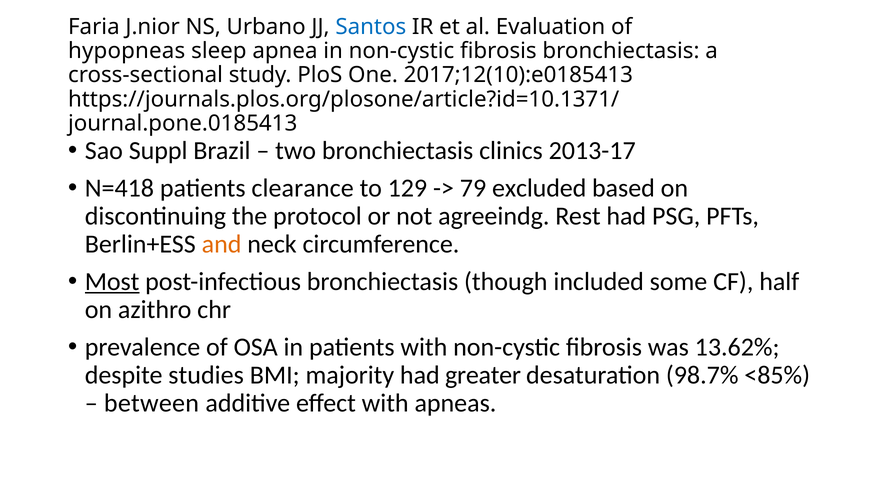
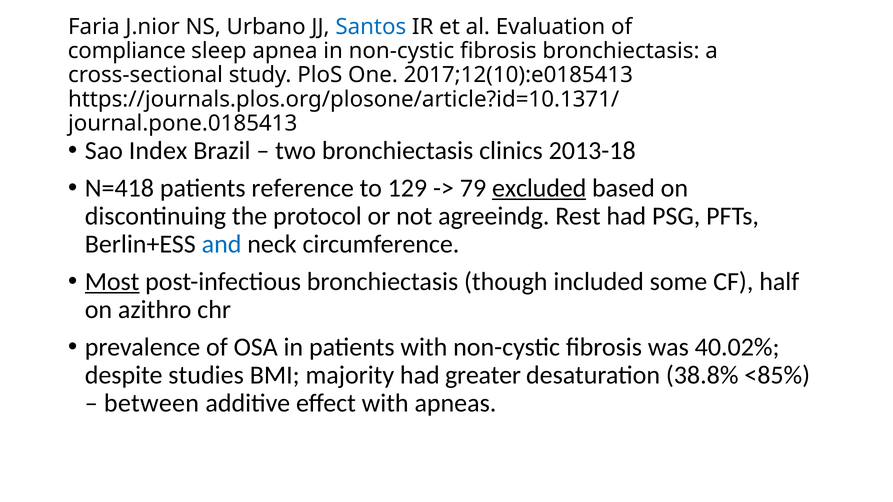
hypopneas: hypopneas -> compliance (127, 51)
Suppl: Suppl -> Index (158, 151)
2013-17: 2013-17 -> 2013-18 (592, 151)
clearance: clearance -> reference (303, 188)
excluded underline: none -> present (539, 188)
and colour: orange -> blue (222, 244)
13.62%: 13.62% -> 40.02% (737, 347)
98.7%: 98.7% -> 38.8% (702, 375)
